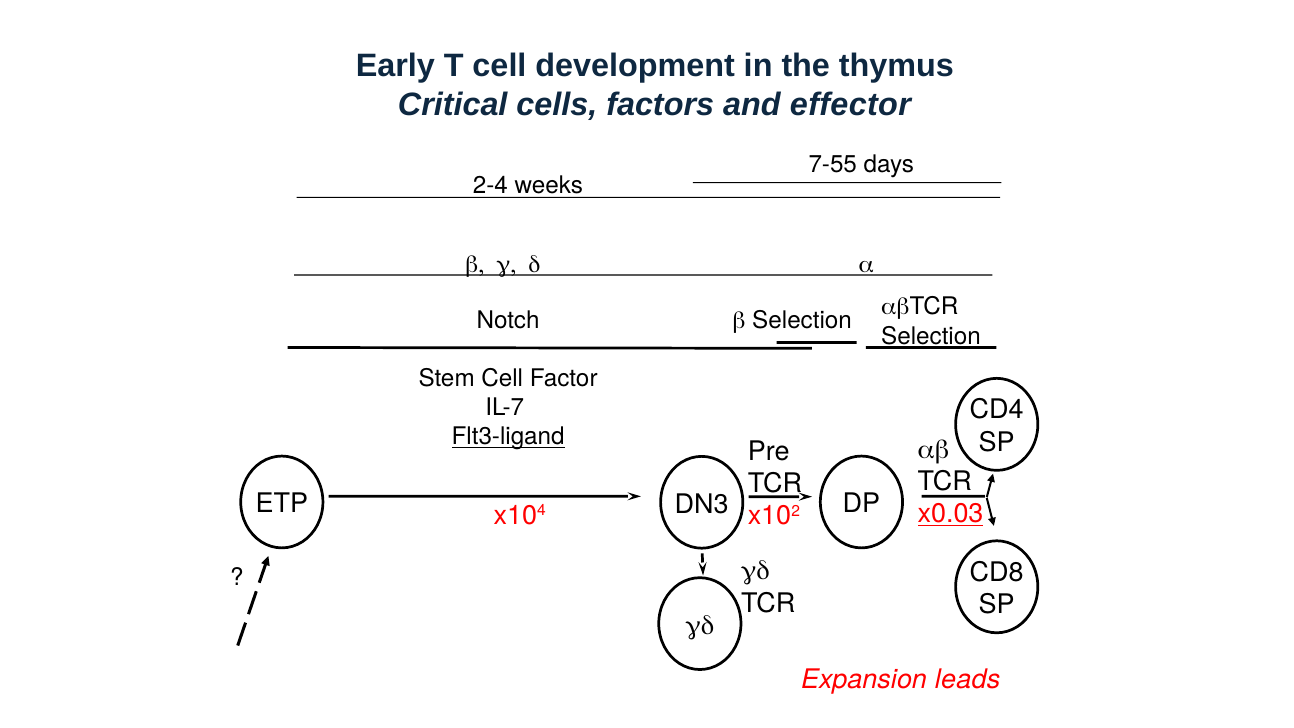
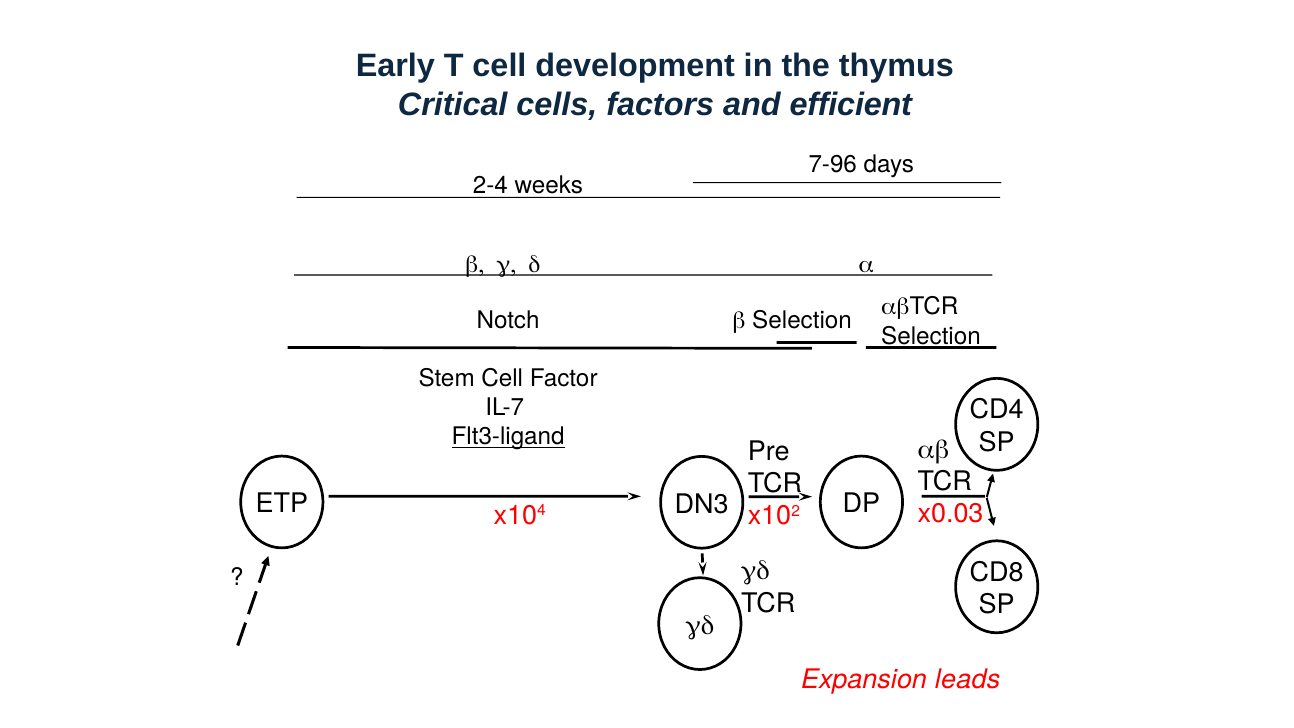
effector: effector -> efficient (851, 104)
7-55: 7-55 -> 7-96 (833, 165)
x0.03 underline: present -> none (951, 514)
